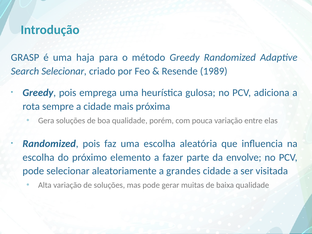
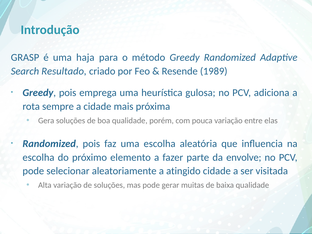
Search Selecionar: Selecionar -> Resultado (64, 71)
grandes: grandes -> atingido (183, 171)
